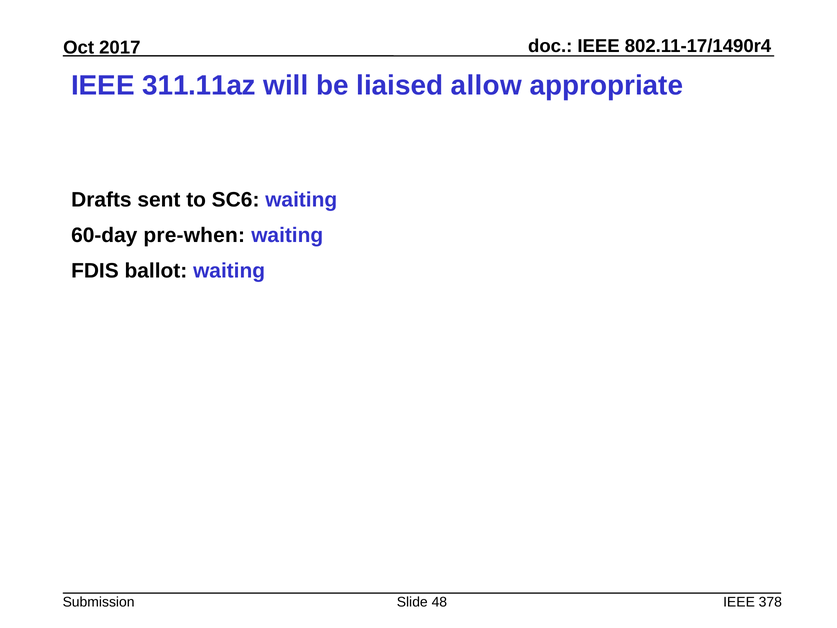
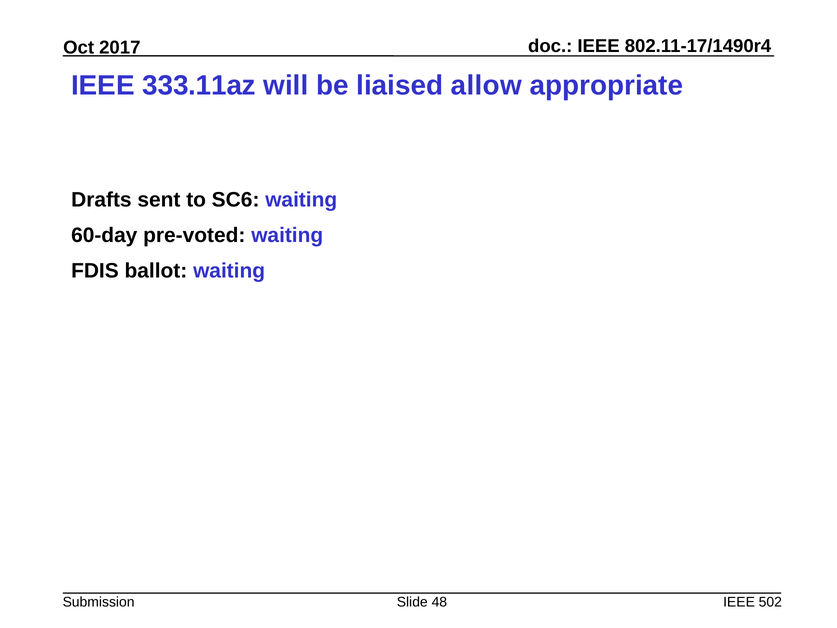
311.11az: 311.11az -> 333.11az (199, 86)
pre-when: pre-when -> pre-voted (194, 235)
378: 378 -> 502 (770, 602)
